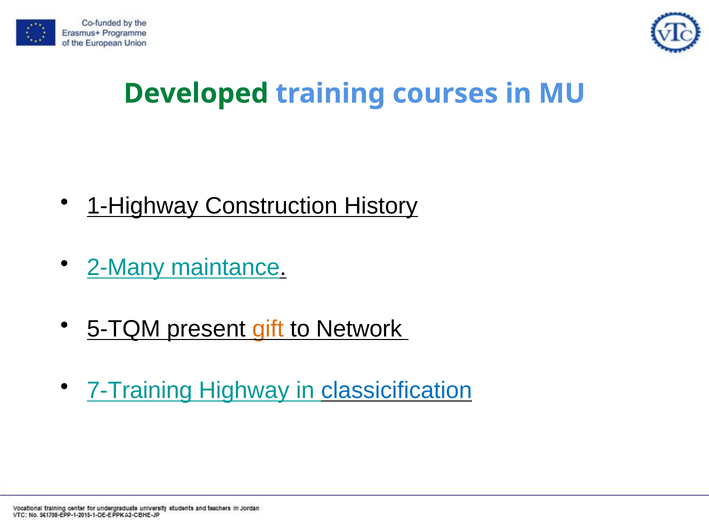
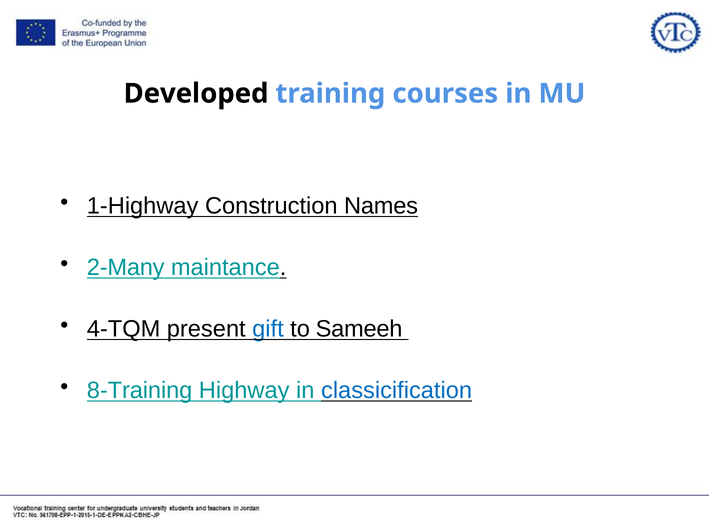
Developed​ colour: green -> black (200, 93)
History: History -> Names (381, 206)
5-TQM: 5-TQM -> 4-TQM (124, 329)
gift colour: orange -> blue (268, 329)
Network: Network -> Sameeh (359, 329)
7-Training: 7-Training -> 8-Training (140, 390)
